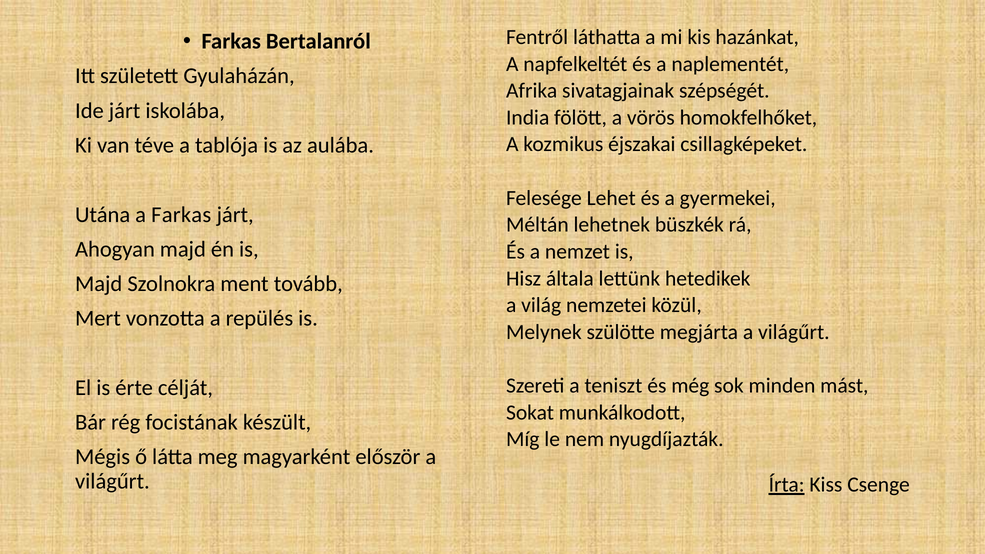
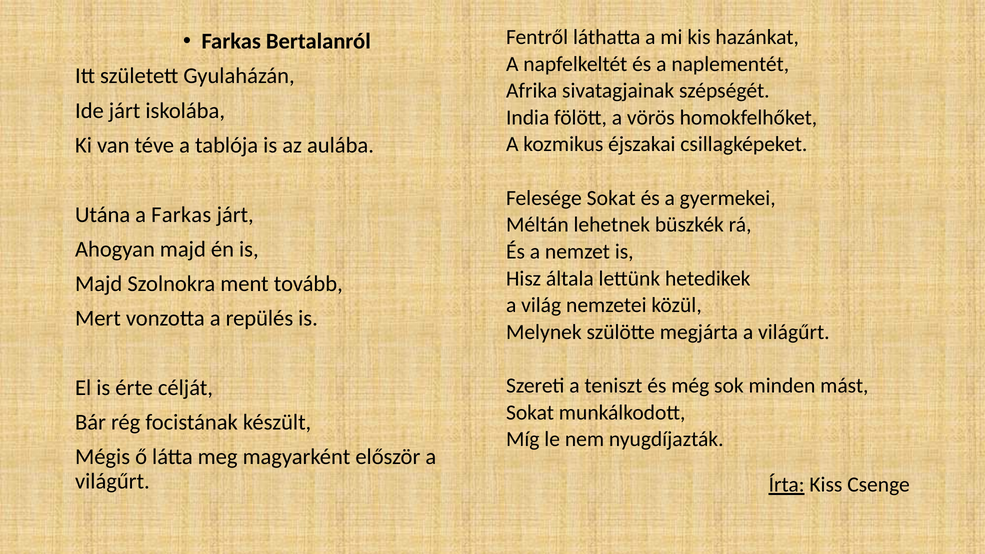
Felesége Lehet: Lehet -> Sokat (611, 198)
